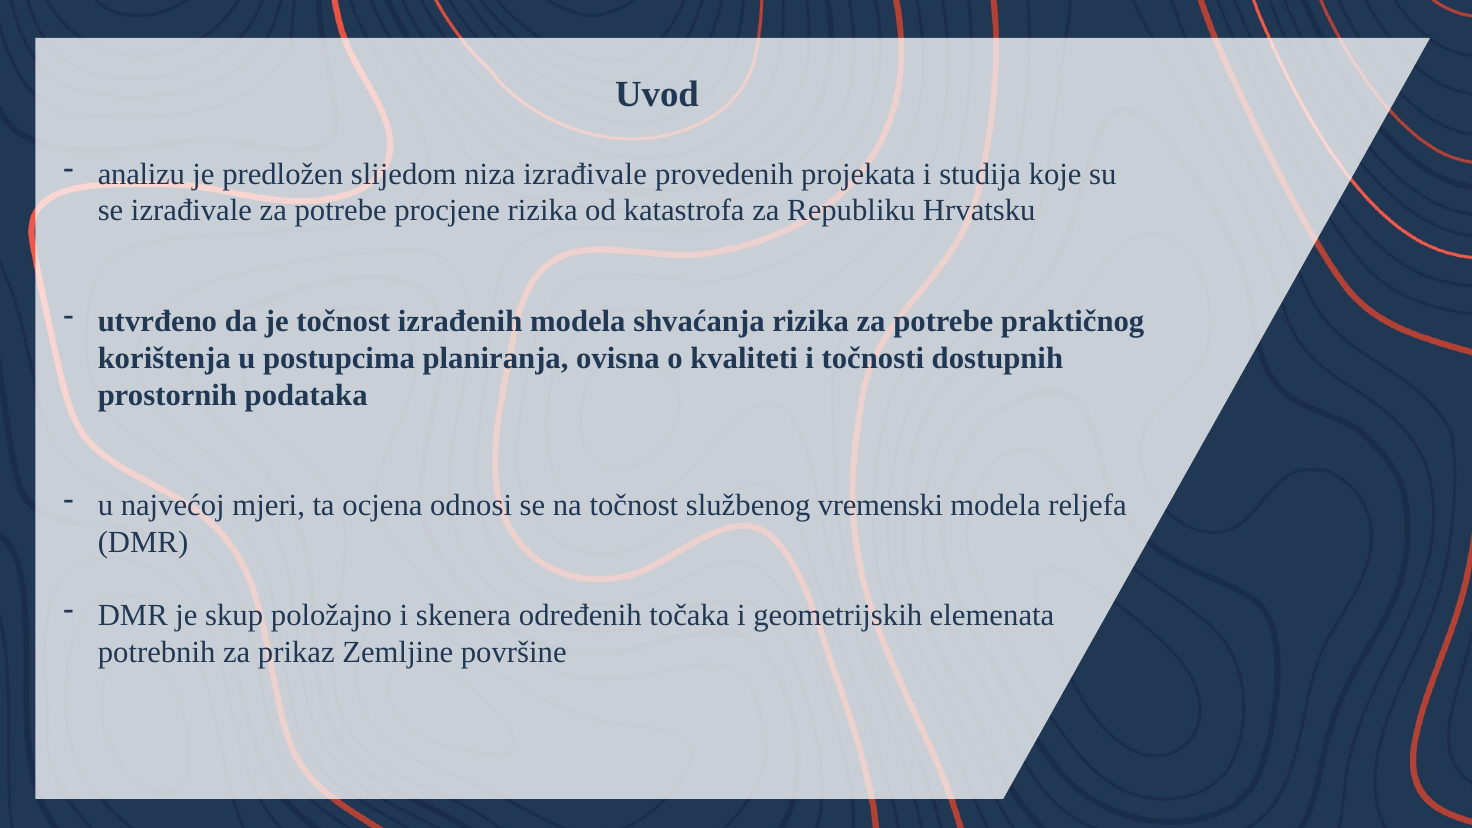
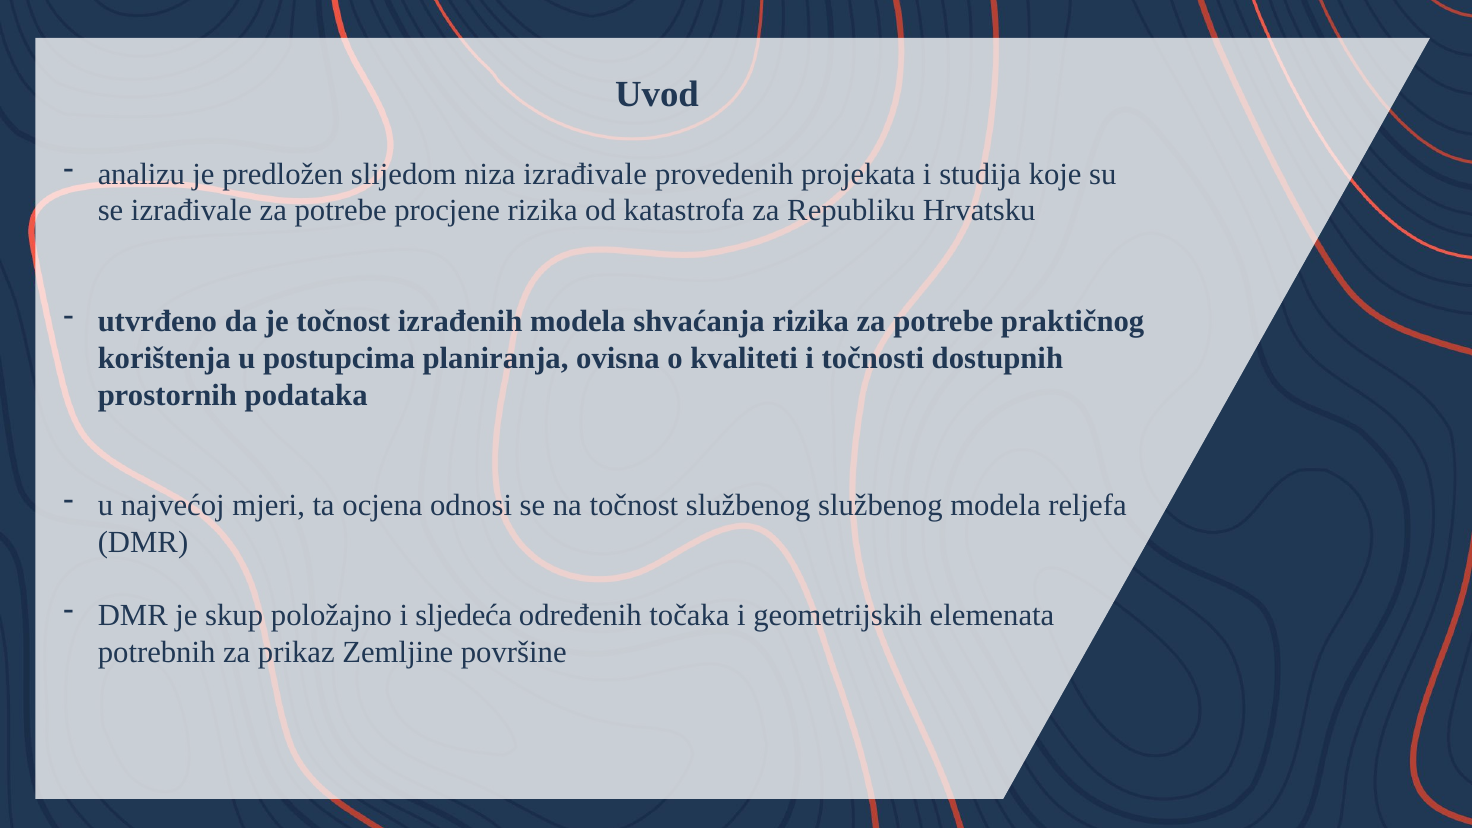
službenog vremenski: vremenski -> službenog (880, 505)
skenera: skenera -> sljedeća (464, 616)
